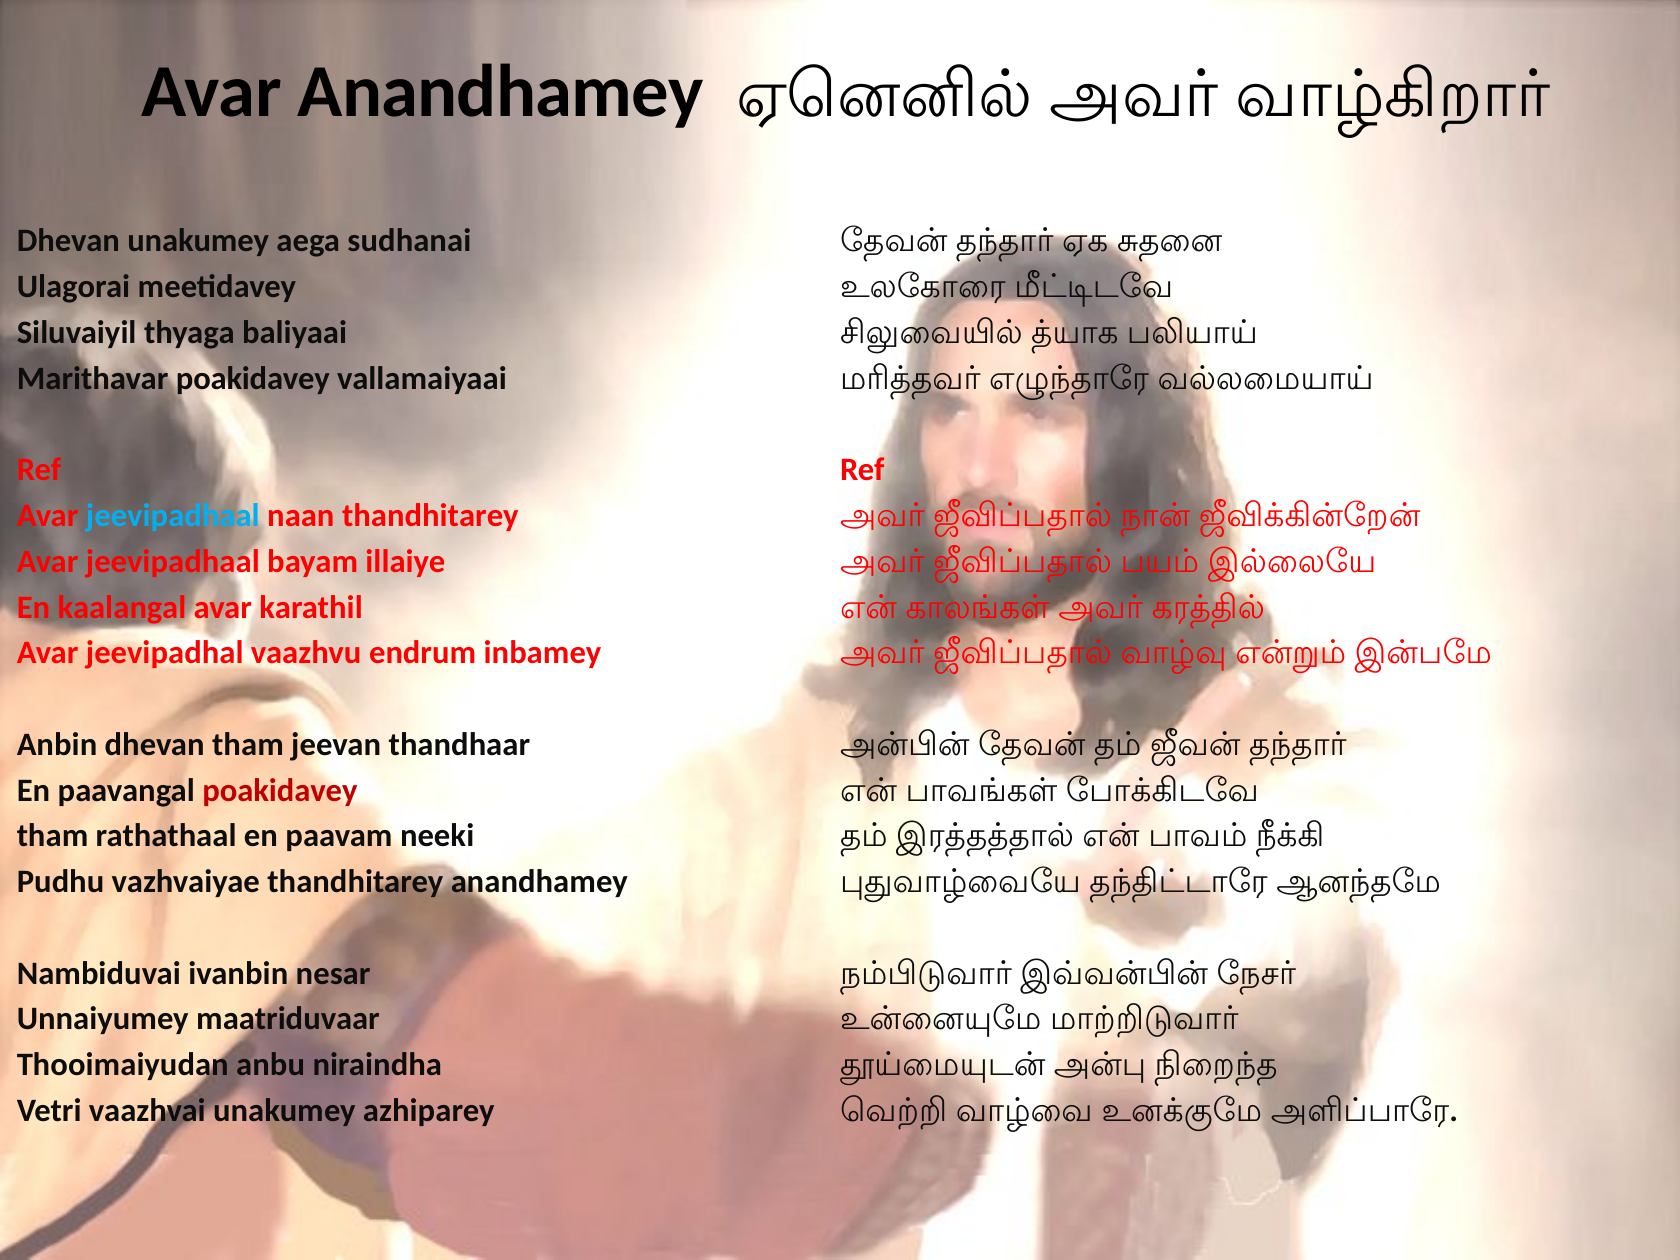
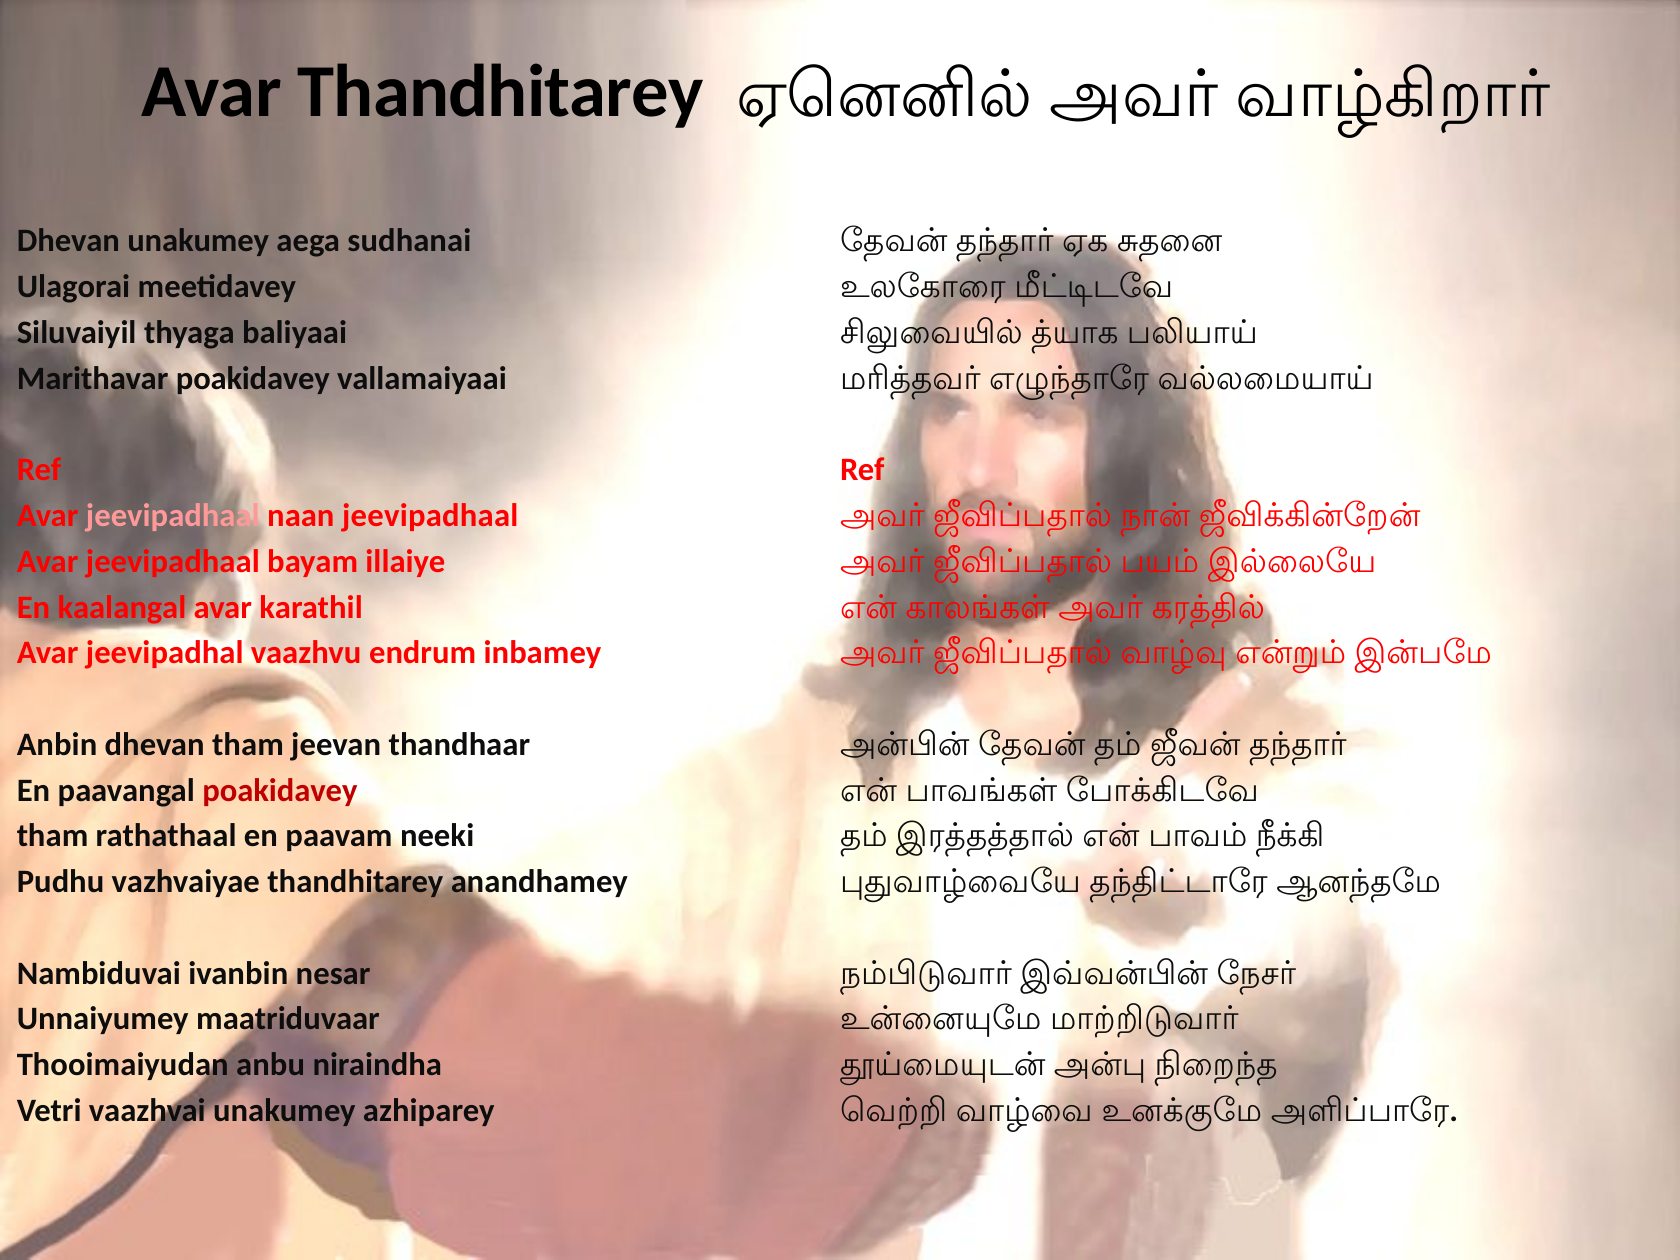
Avar Anandhamey: Anandhamey -> Thandhitarey (501, 92)
jeevipadhaal colour: light blue -> pink (173, 516)
naan thandhitarey: thandhitarey -> jeevipadhaal (430, 516)
